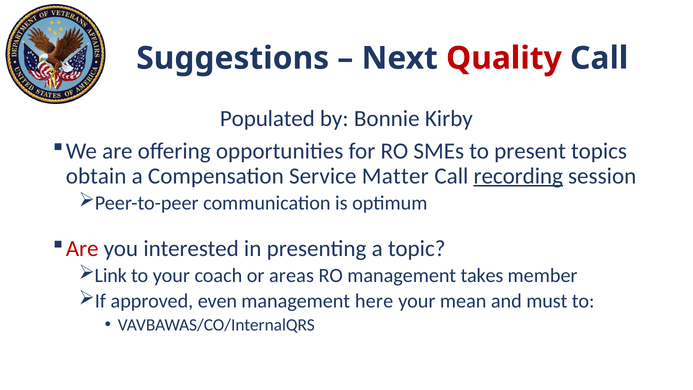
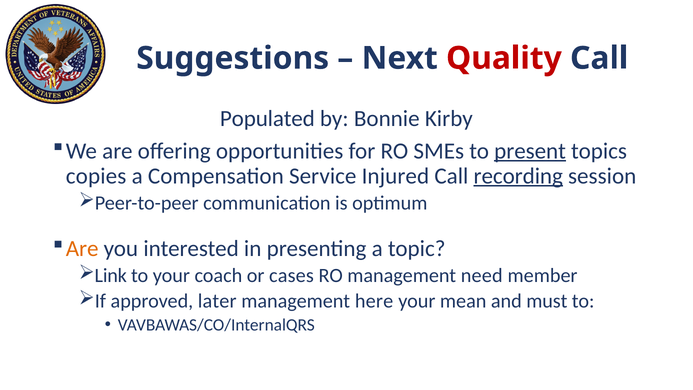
present underline: none -> present (530, 151)
obtain: obtain -> copies (96, 176)
Matter: Matter -> Injured (395, 176)
Are colour: red -> orange (82, 248)
areas: areas -> cases (291, 275)
takes: takes -> need (482, 275)
even: even -> later (217, 301)
